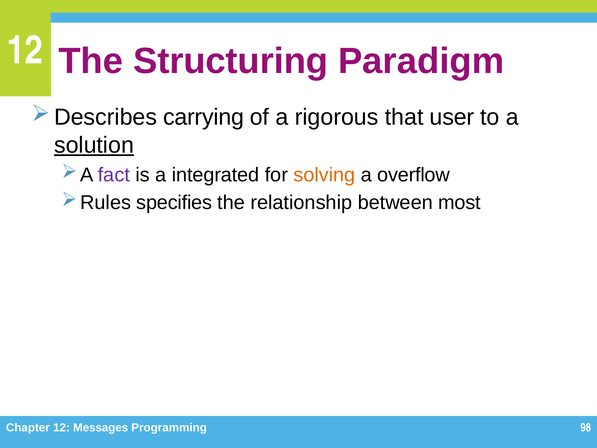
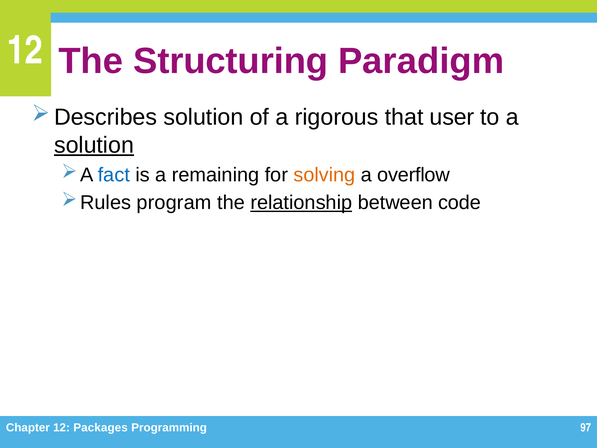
carrying: carrying -> solution (203, 117)
fact colour: purple -> blue (114, 175)
integrated: integrated -> remaining (216, 175)
specifies: specifies -> program (174, 203)
relationship underline: none -> present (301, 203)
most: most -> code (460, 203)
Messages: Messages -> Packages (101, 427)
98: 98 -> 97 (586, 427)
